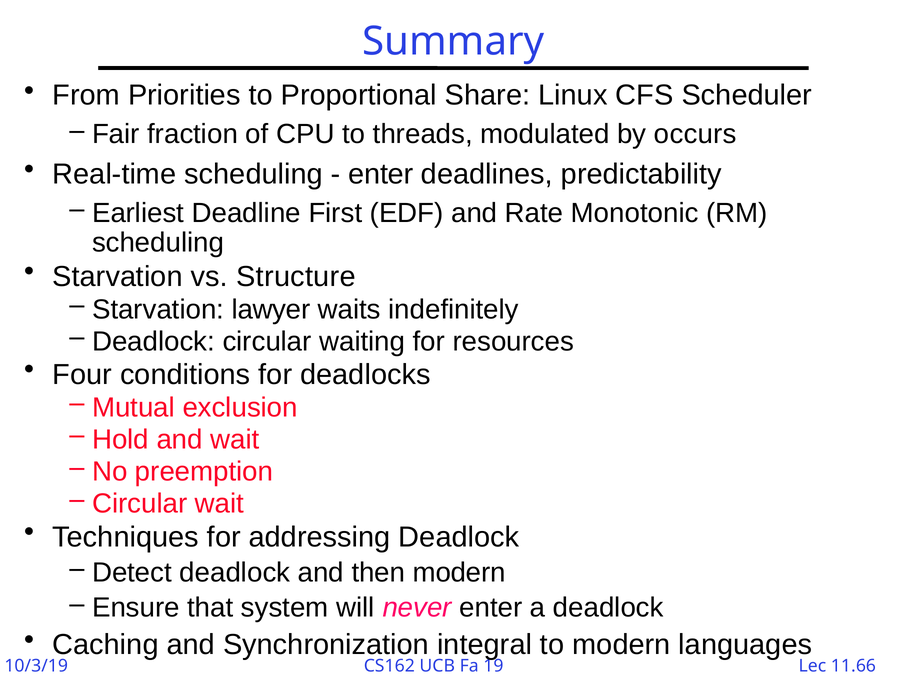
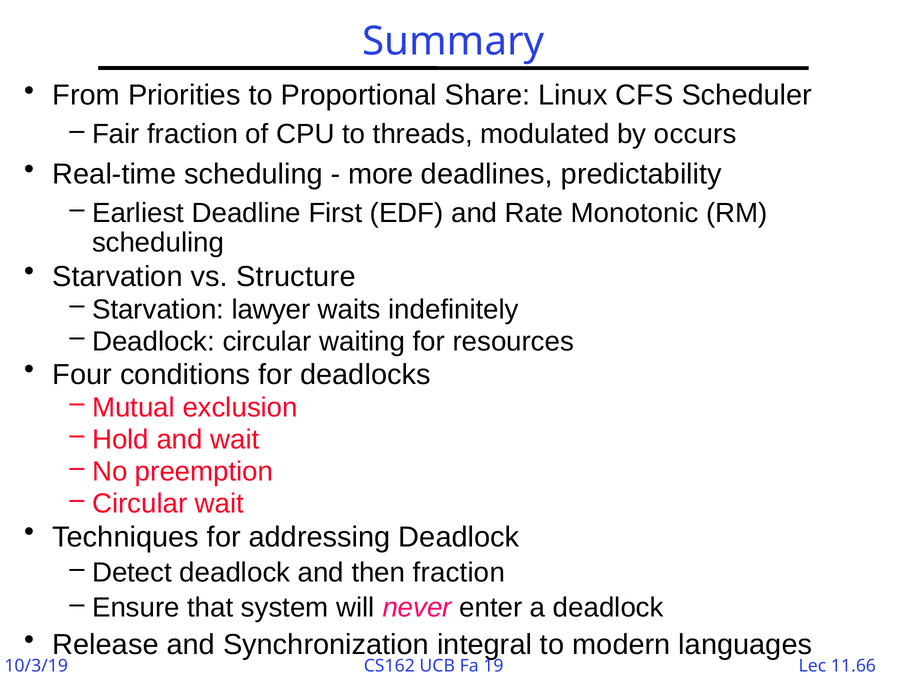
enter: enter -> more (381, 174)
then modern: modern -> fraction (459, 573)
Caching: Caching -> Release (106, 645)
